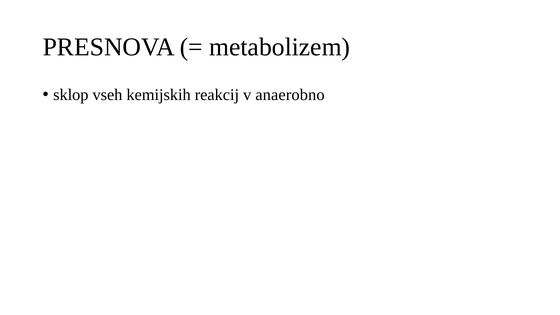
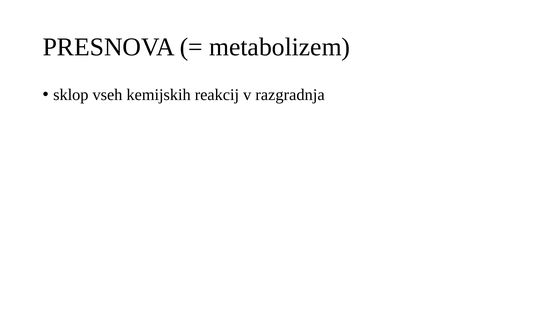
anaerobno: anaerobno -> razgradnja (290, 95)
